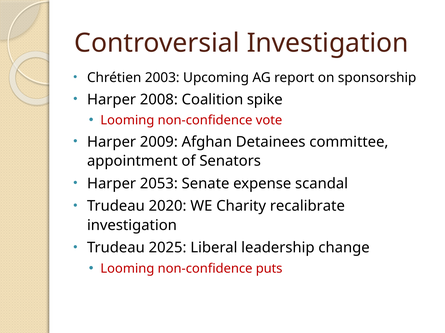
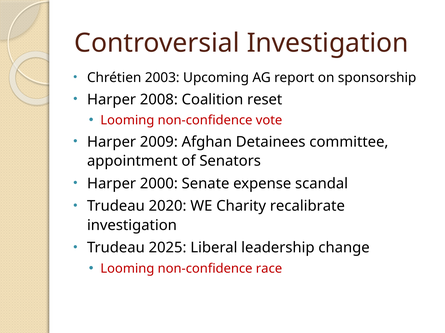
spike: spike -> reset (265, 100)
2053: 2053 -> 2000 (159, 184)
puts: puts -> race (269, 269)
